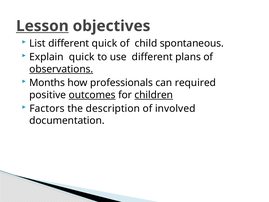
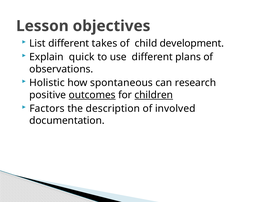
Lesson underline: present -> none (42, 26)
different quick: quick -> takes (105, 43)
spontaneous: spontaneous -> development (192, 43)
observations underline: present -> none (61, 69)
Months: Months -> Holistic (47, 83)
professionals: professionals -> spontaneous (121, 83)
required: required -> research (195, 83)
